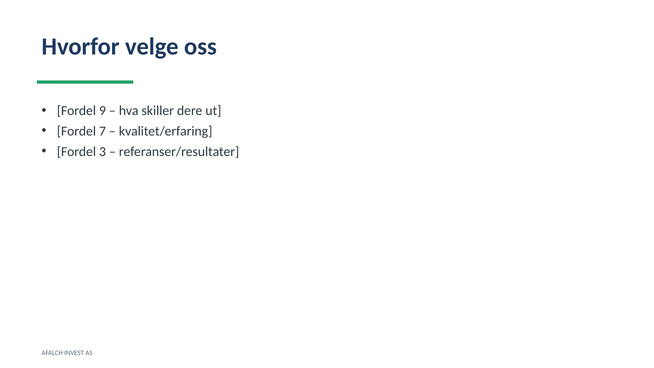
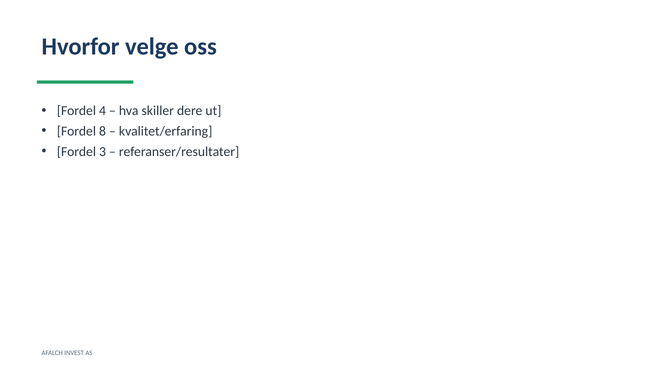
9: 9 -> 4 (103, 111)
7: 7 -> 8 (103, 131)
